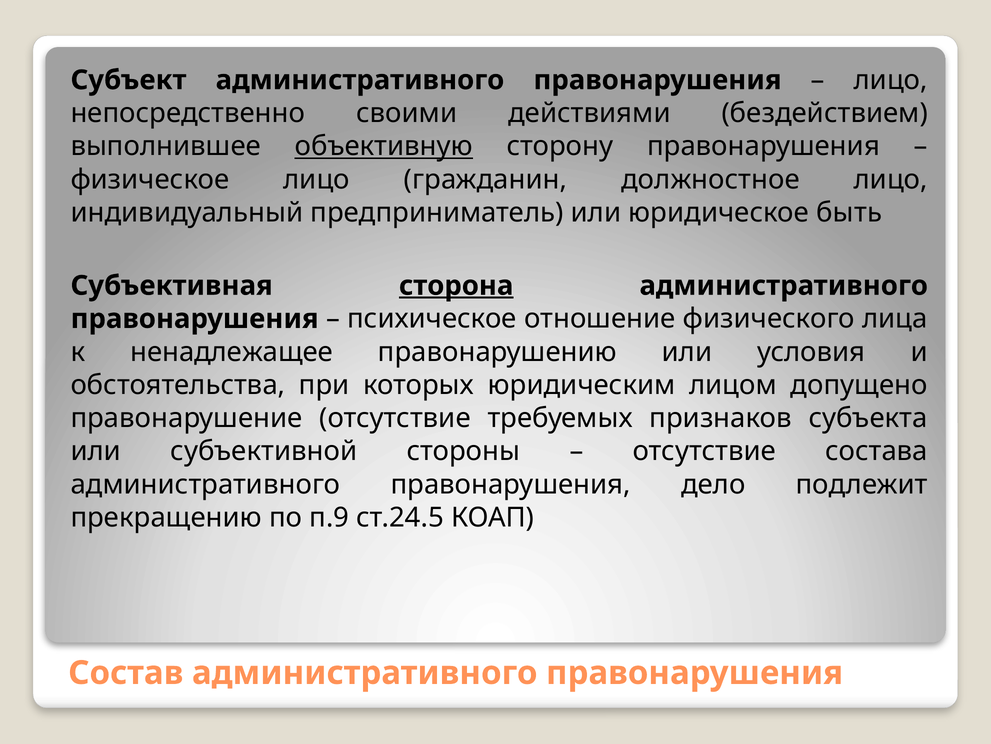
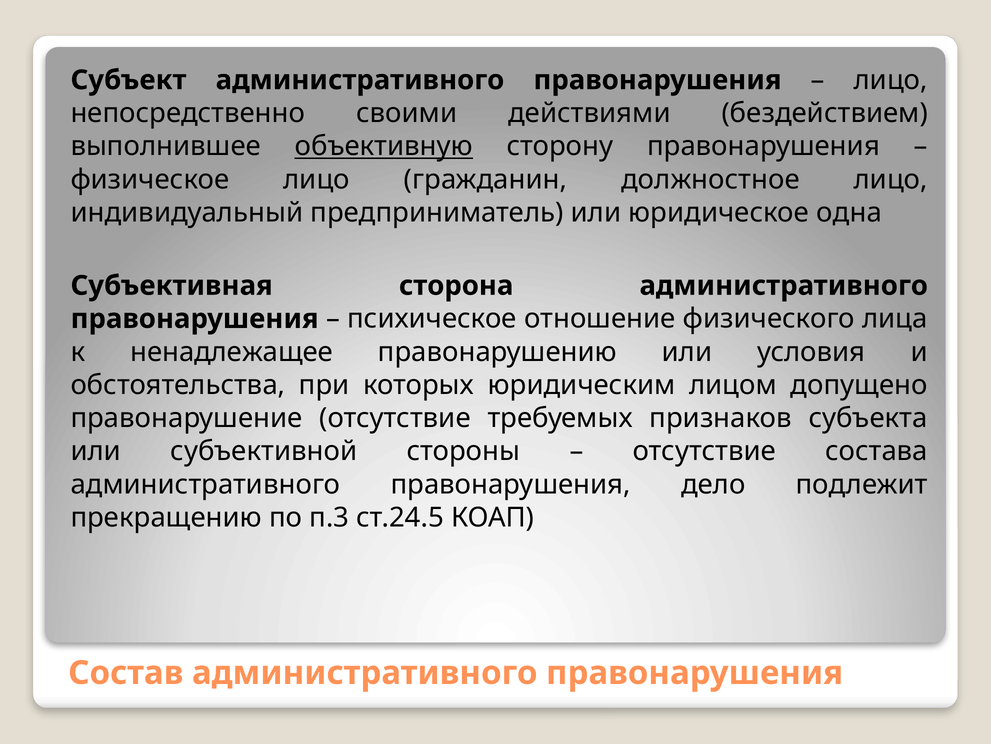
быть: быть -> одна (849, 212)
сторона underline: present -> none (456, 285)
п.9: п.9 -> п.3 (329, 517)
